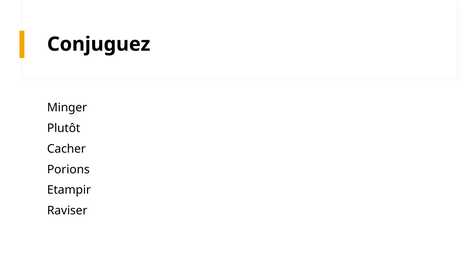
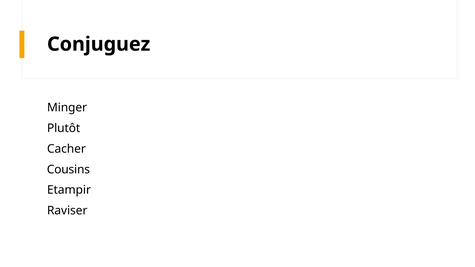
Porions: Porions -> Cousins (68, 170)
